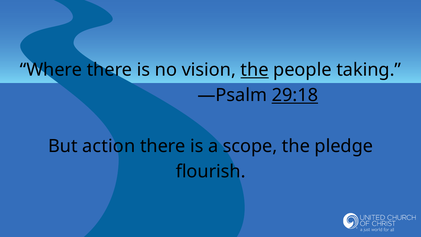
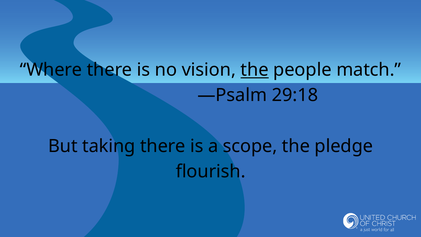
taking: taking -> match (369, 70)
29:18 underline: present -> none (295, 95)
action: action -> taking (109, 146)
